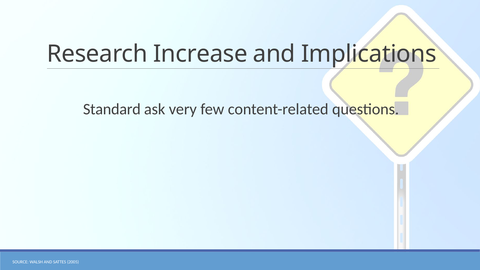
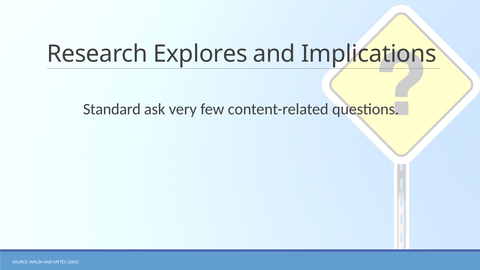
Increase: Increase -> Explores (200, 54)
